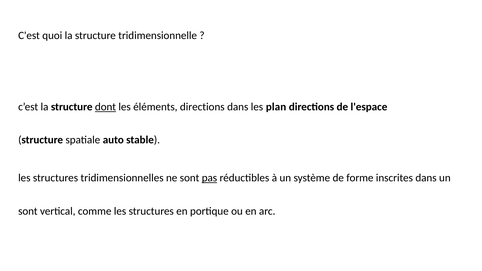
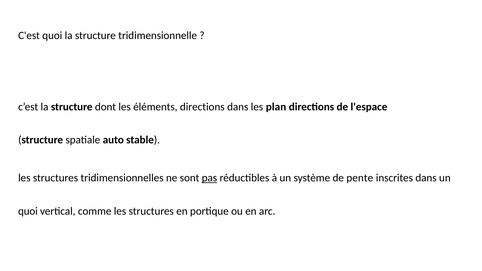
dont underline: present -> none (105, 107)
forme: forme -> pente (360, 178)
sont: sont -> quoi (28, 211)
